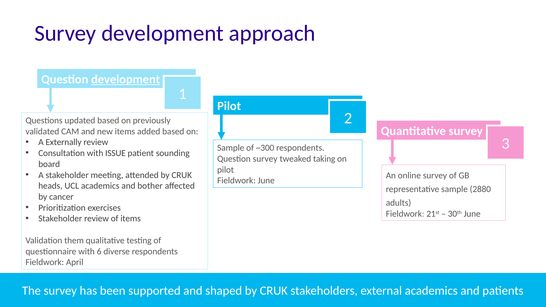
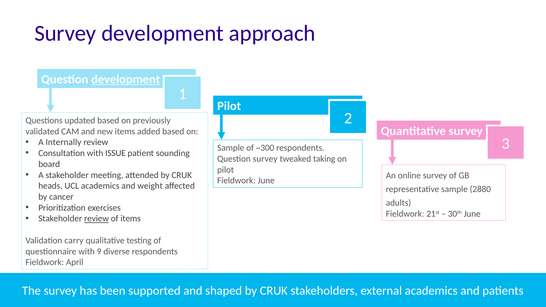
Externally: Externally -> Internally (64, 142)
bother: bother -> weight (150, 186)
review underline: none -> present (97, 219)
them: them -> carry (74, 241)
6: 6 -> 9 (99, 251)
